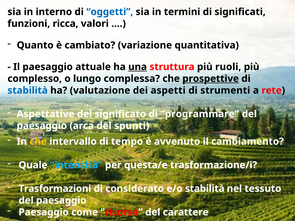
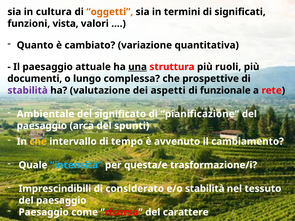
interno: interno -> cultura (54, 12)
oggetti colour: blue -> orange (110, 12)
ricca: ricca -> vista (66, 24)
complesso: complesso -> documenti (35, 79)
prospettive underline: present -> none (211, 79)
stabilità colour: blue -> purple (28, 91)
strumenti: strumenti -> funzionale (225, 91)
Aspettative: Aspettative -> Ambientale (46, 114)
programmare: programmare -> pianificazione (200, 114)
Trasformazioni: Trasformazioni -> Imprescindibili (55, 189)
